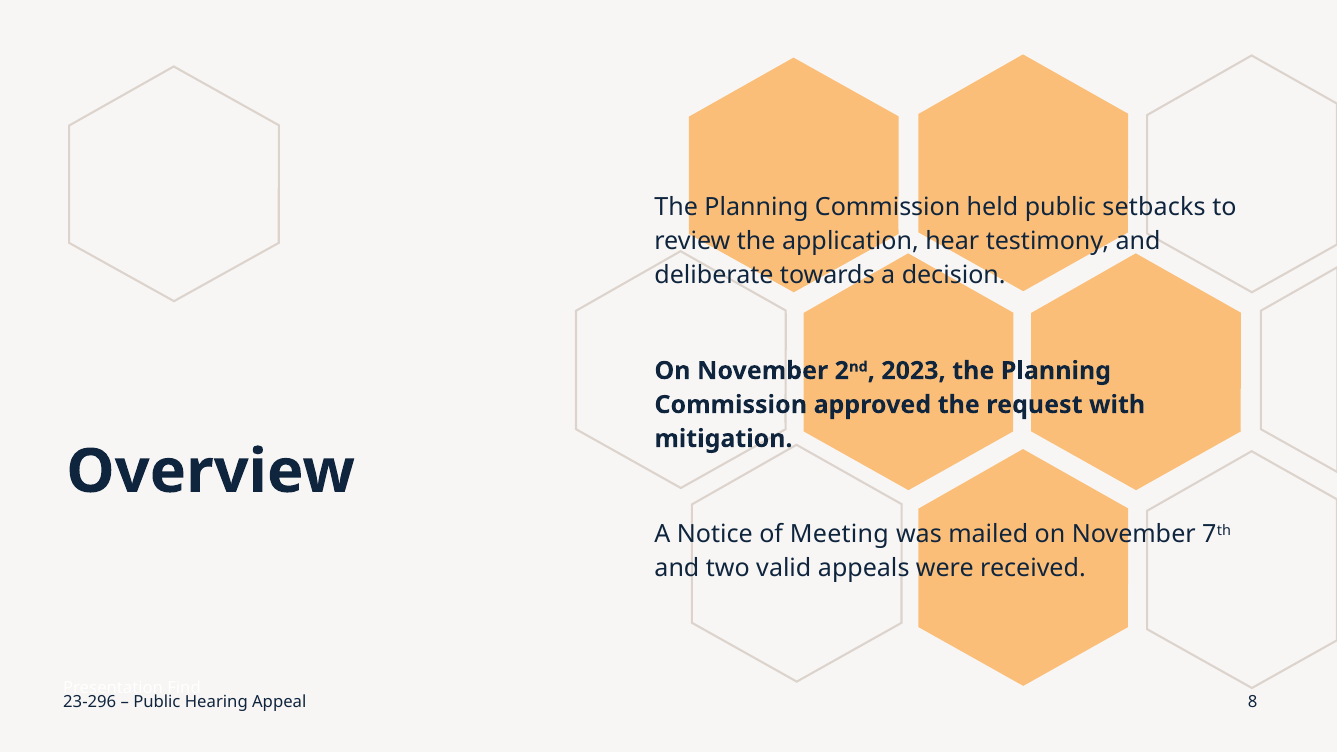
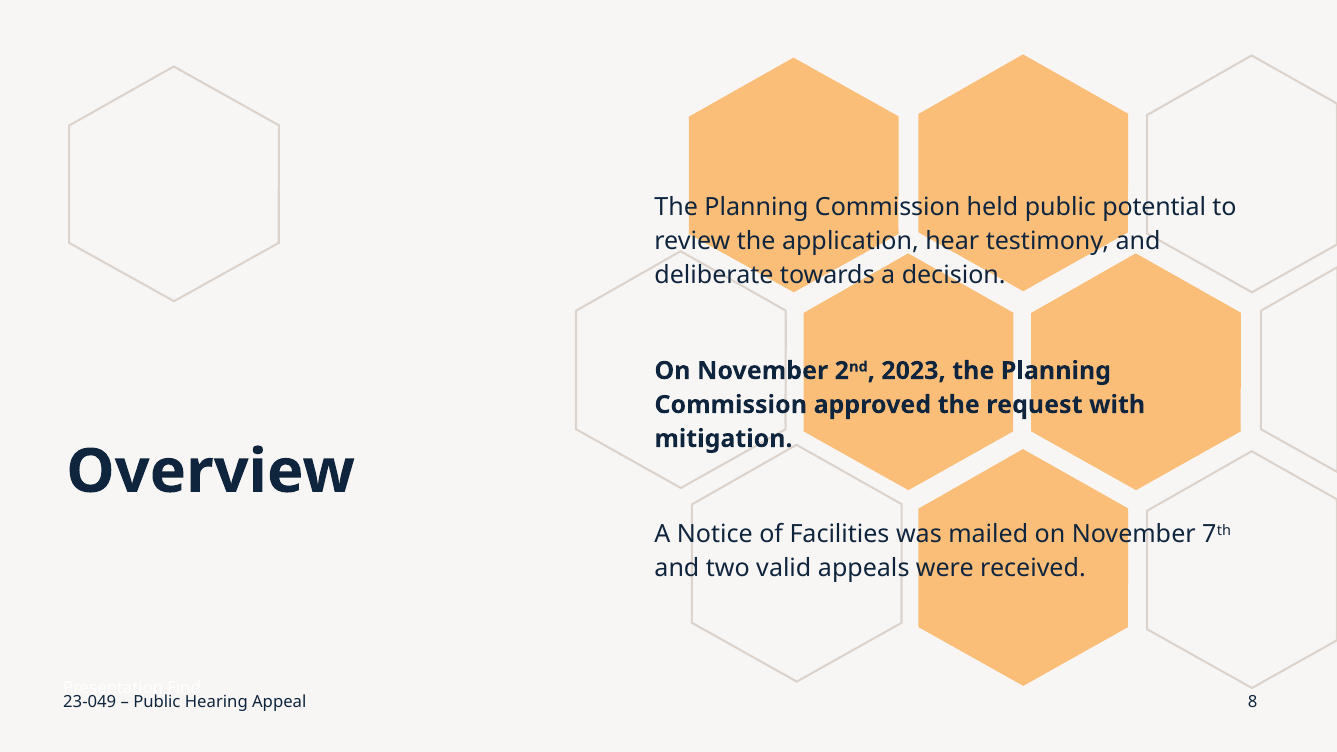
setbacks: setbacks -> potential (1154, 207)
Meeting: Meeting -> Facilities (839, 535)
23-296: 23-296 -> 23-049 (90, 702)
